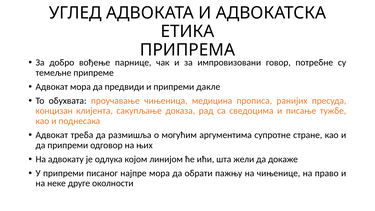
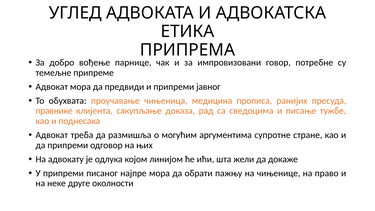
дакле: дакле -> јавног (208, 87)
концизан: концизан -> правнике (54, 111)
